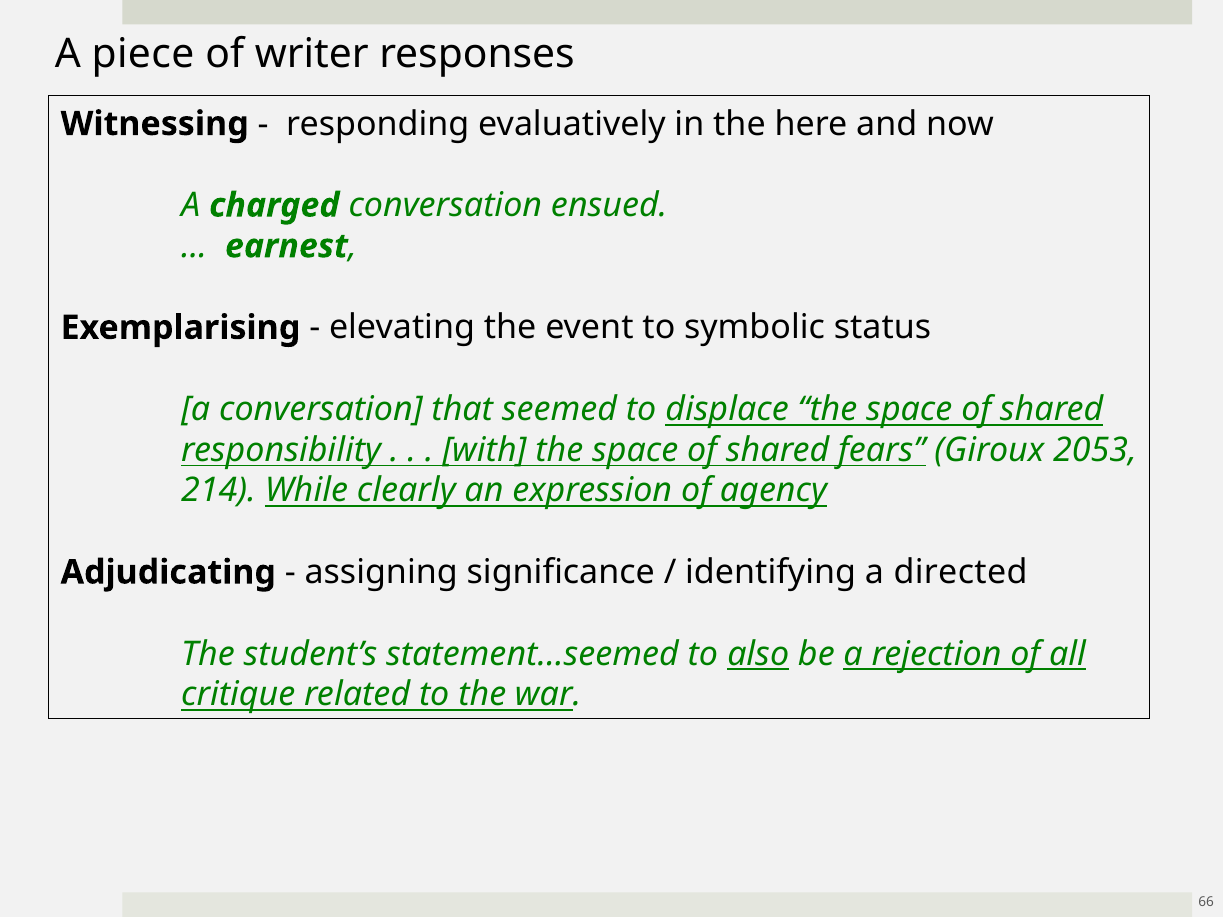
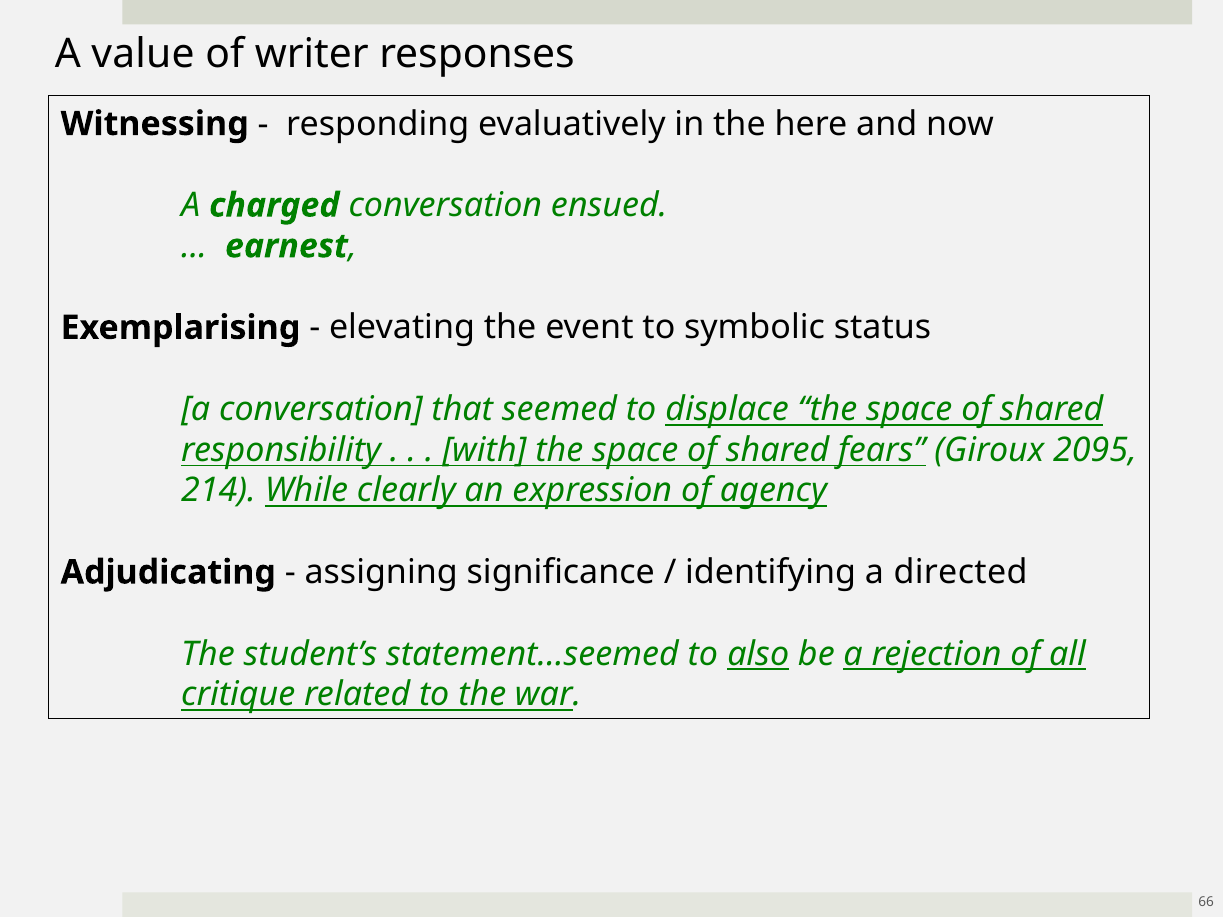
piece: piece -> value (143, 54)
2053: 2053 -> 2095 (1095, 450)
